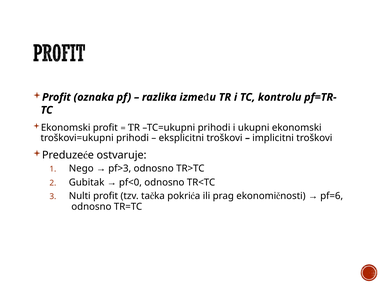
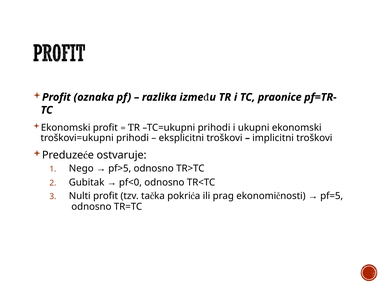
kontrolu: kontrolu -> praonice (280, 97)
pf>3: pf>3 -> pf>5 (120, 169)
pf=6: pf=6 -> pf=5 (332, 196)
